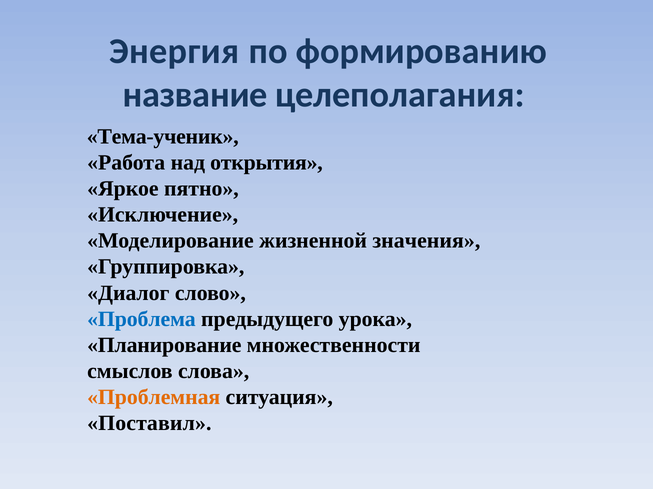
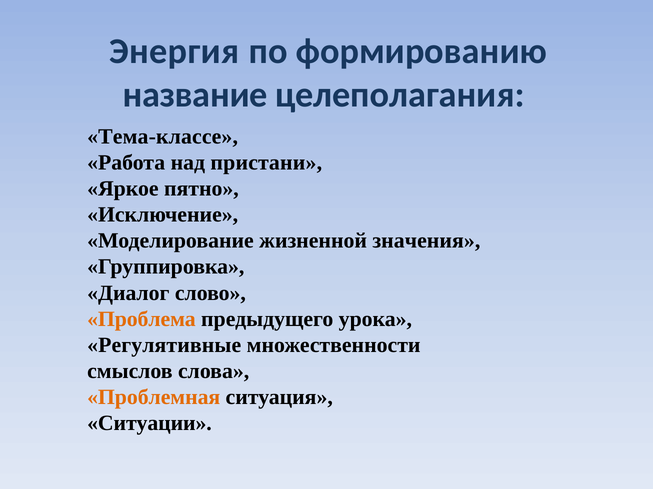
Тема-ученик: Тема-ученик -> Тема-классе (163, 137)
открытия: открытия -> пристани (266, 163)
Проблема colour: blue -> orange (141, 319)
Планирование: Планирование -> Регулятивные (164, 346)
Поставил: Поставил -> Ситуации (149, 424)
